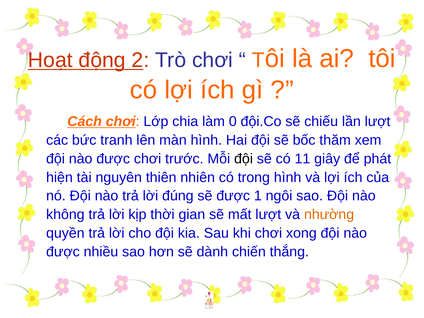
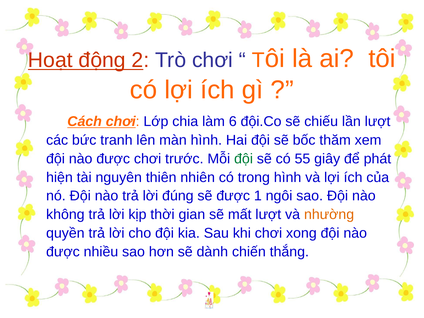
0: 0 -> 6 (233, 121)
đội colour: black -> green (244, 159)
11: 11 -> 55 (302, 159)
